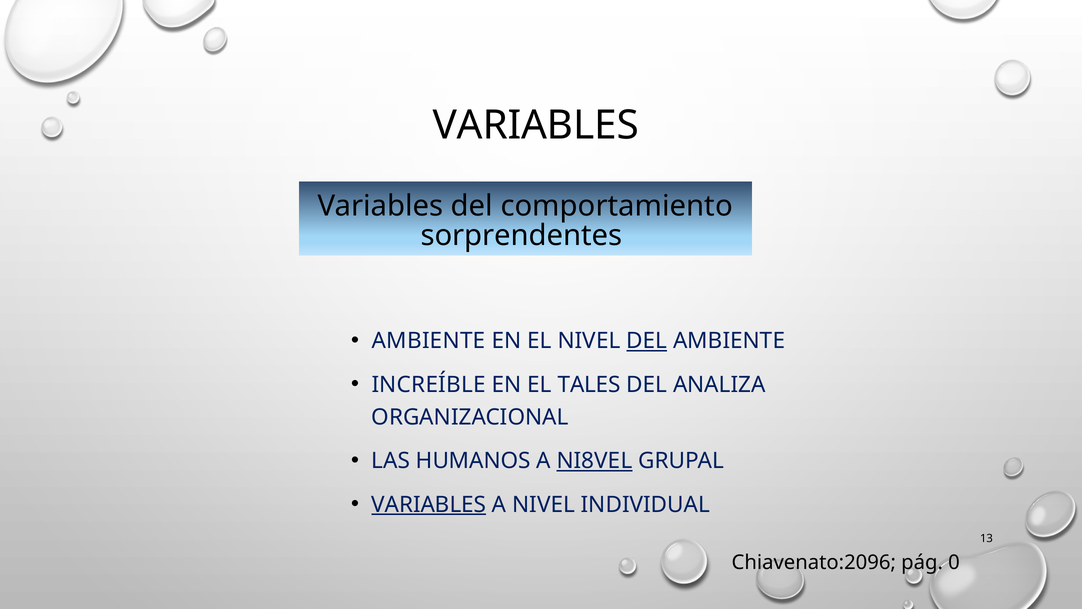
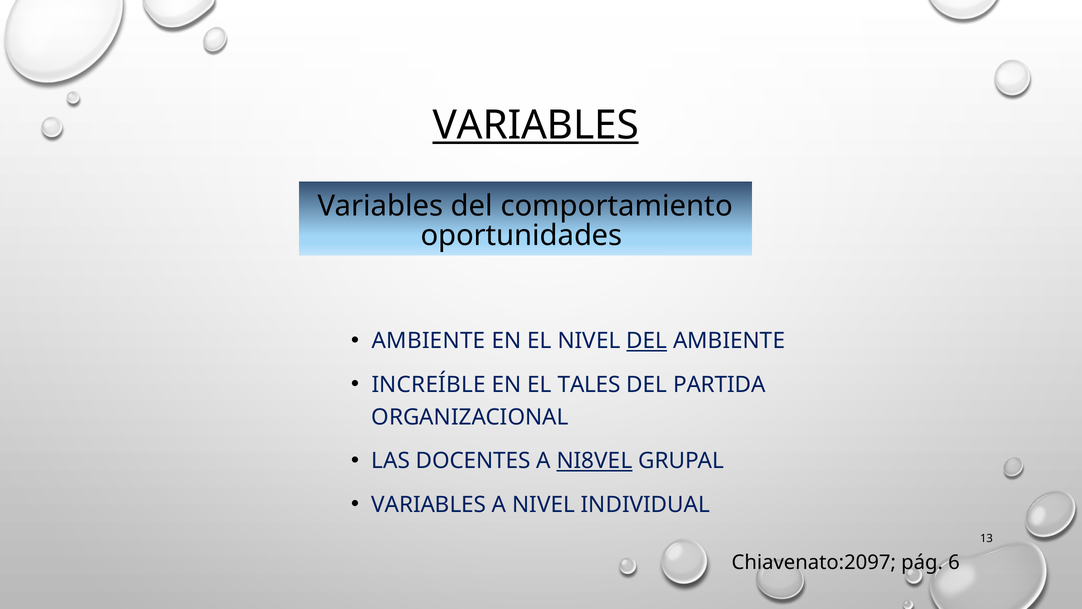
VARIABLES underline: none -> present (536, 125)
sorprendentes: sorprendentes -> oportunidades (522, 236)
ANALIZA: ANALIZA -> PARTIDA (719, 384)
HUMANOS: HUMANOS -> DOCENTES (473, 461)
VARIABLES underline: present -> none (429, 504)
Chiavenato:2096: Chiavenato:2096 -> Chiavenato:2097 (814, 562)
0: 0 -> 6 (954, 562)
